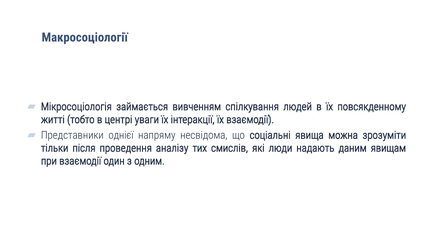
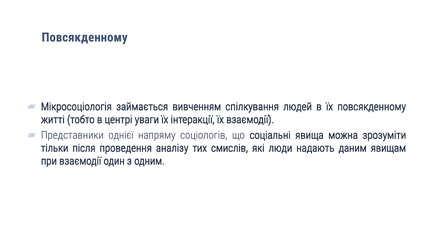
Макросоціології: Макросоціології -> Повсякденному (85, 37)
несвідома: несвідома -> соціологів (204, 135)
